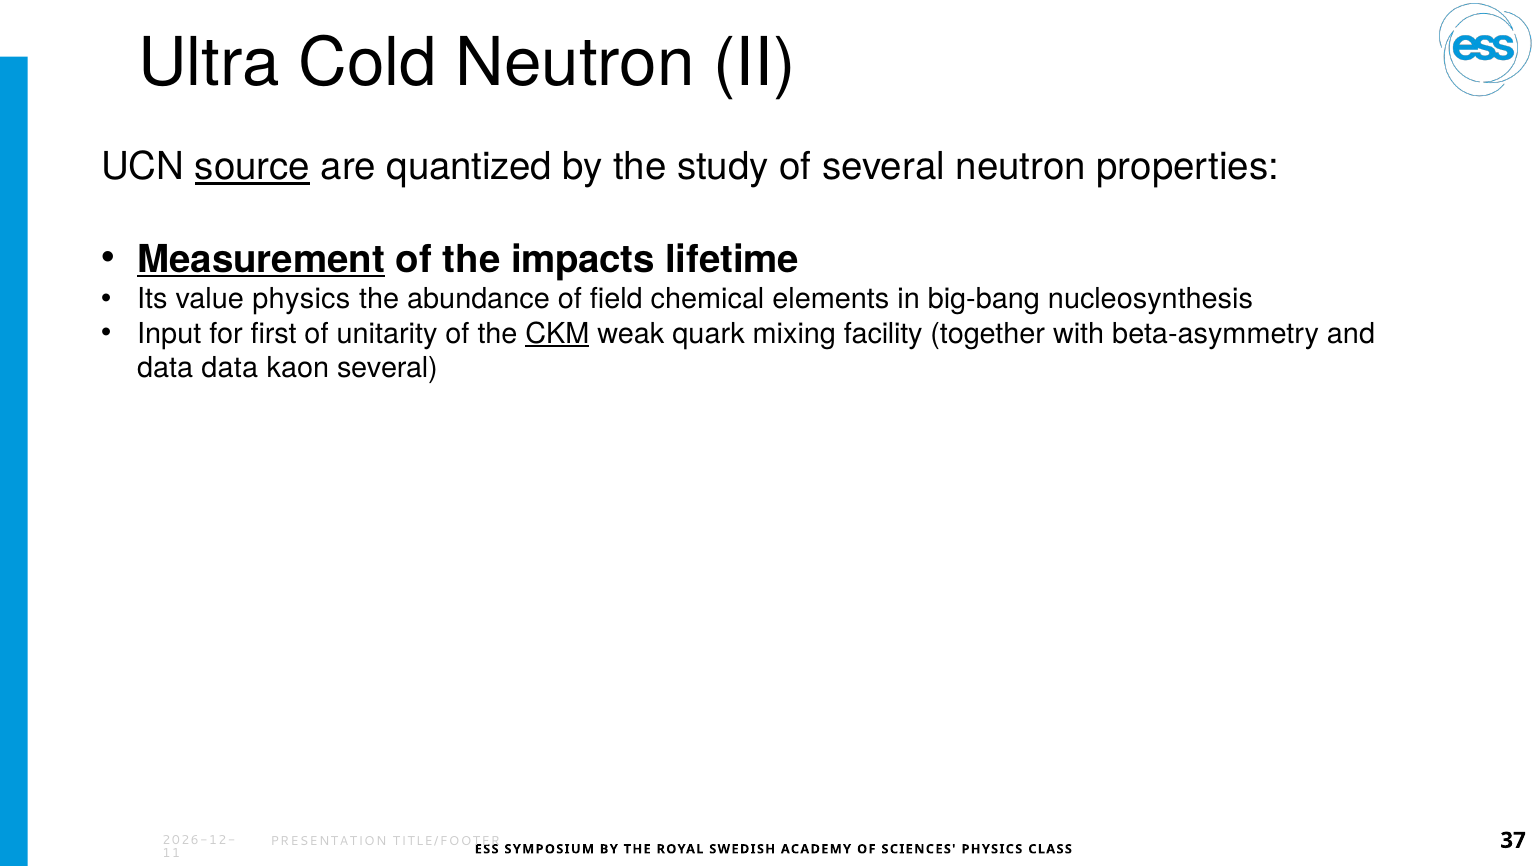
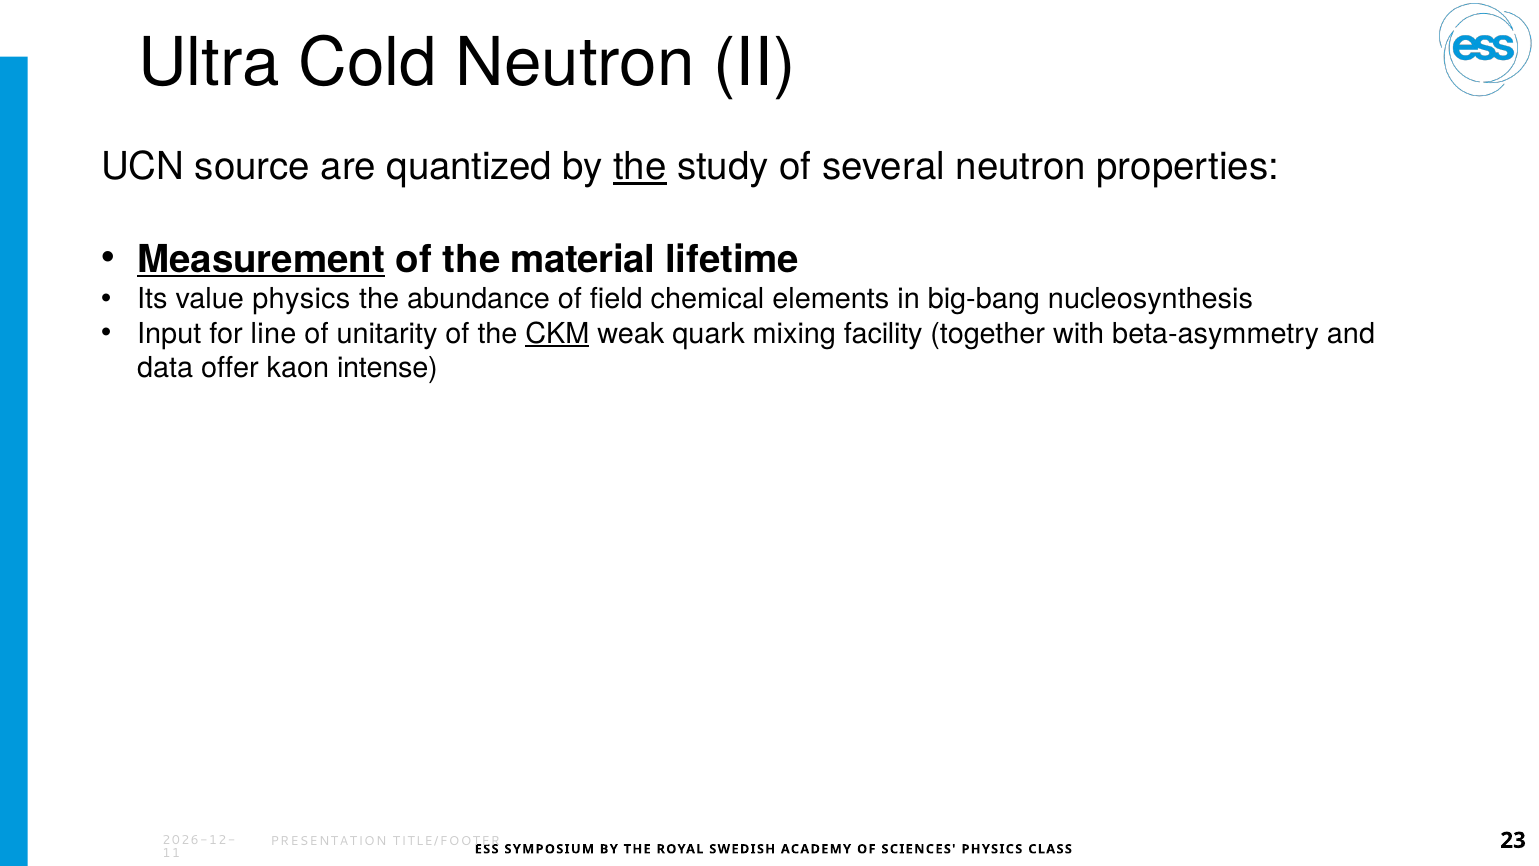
source underline: present -> none (253, 167)
the underline: none -> present (640, 167)
impacts: impacts -> material (583, 259)
first: first -> line (274, 334)
data data: data -> offer (230, 368)
kaon several: several -> intense (387, 368)
37: 37 -> 23 (1513, 840)
